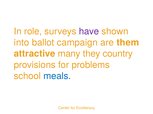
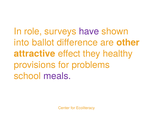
campaign: campaign -> difference (77, 43)
them: them -> other (128, 43)
many: many -> effect (69, 54)
country: country -> healthy (118, 54)
meals colour: blue -> purple (57, 76)
